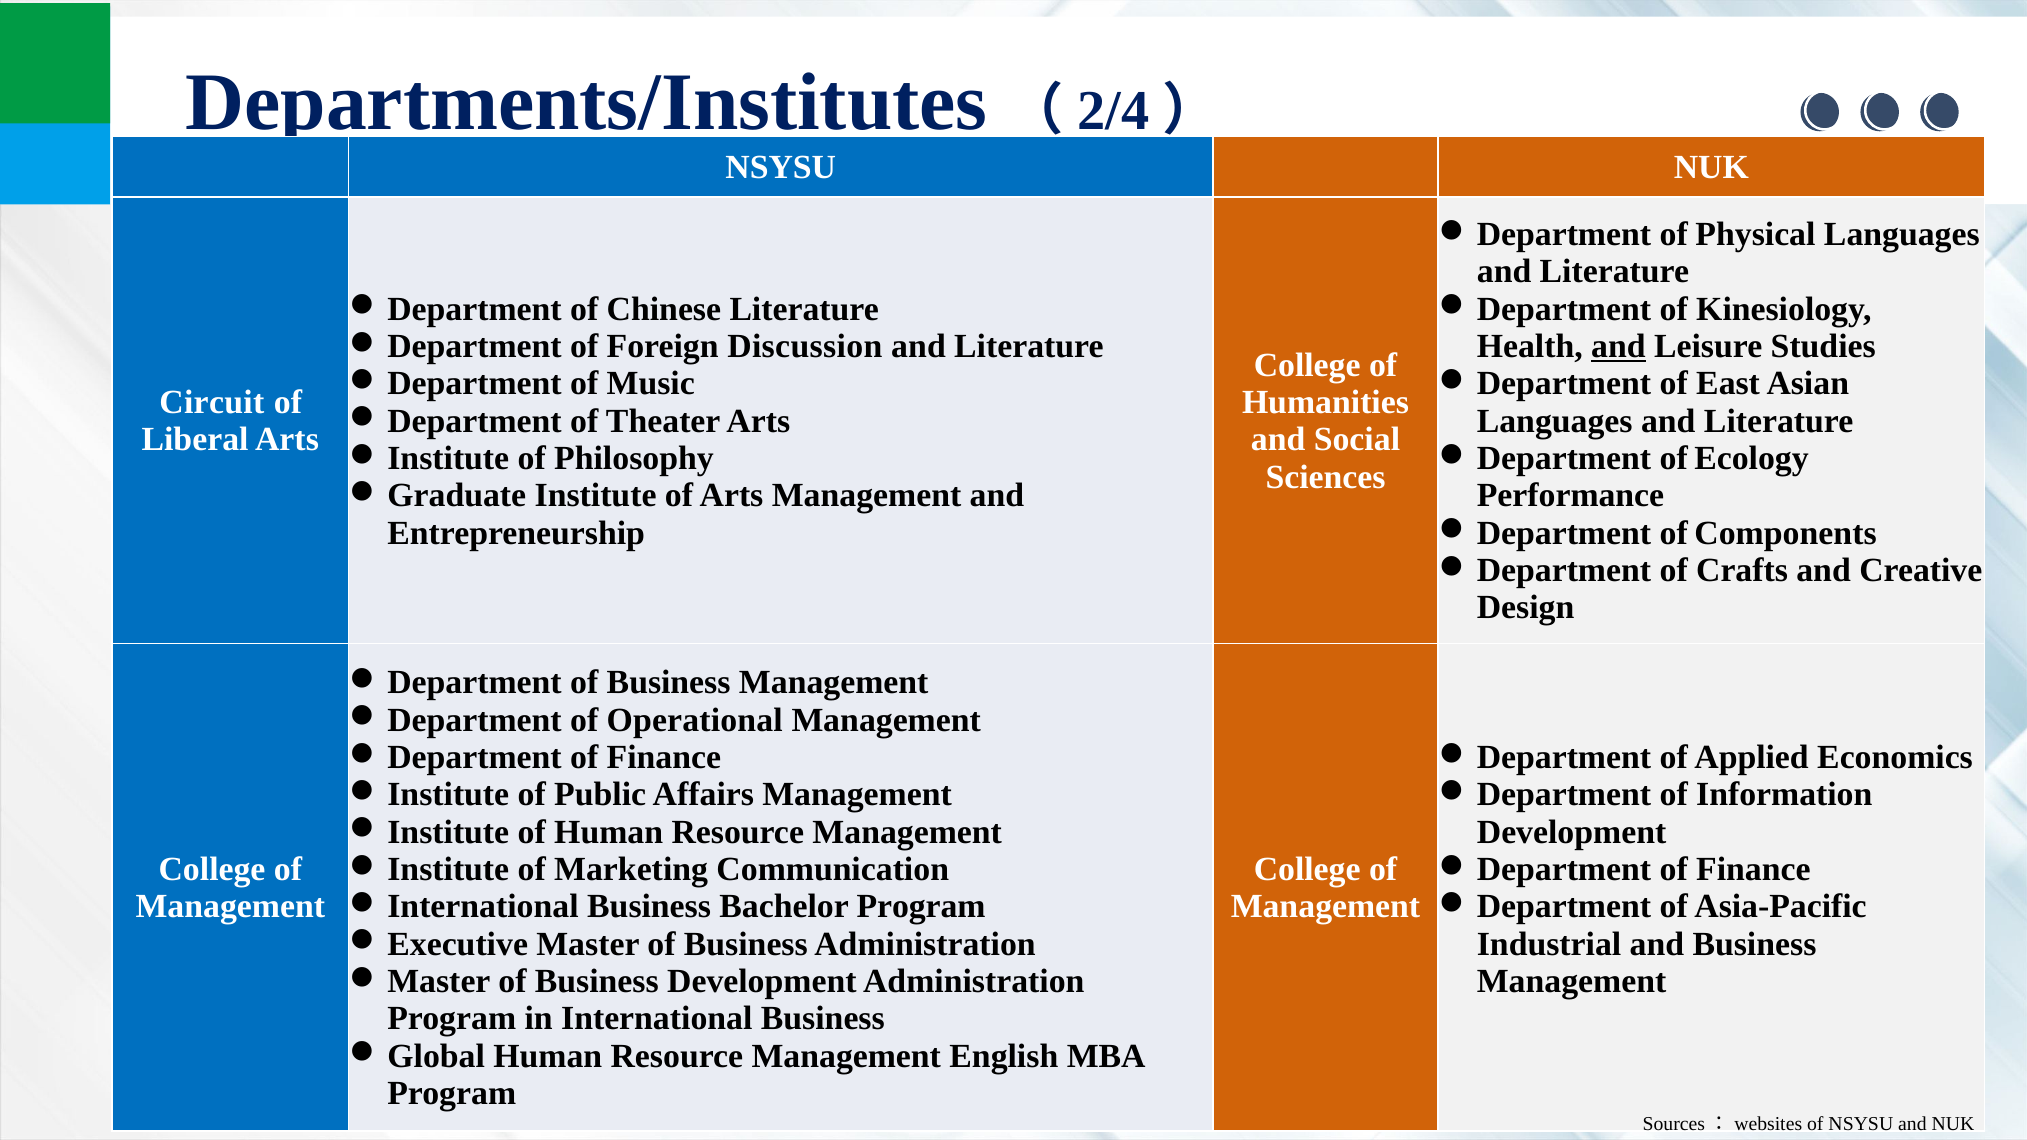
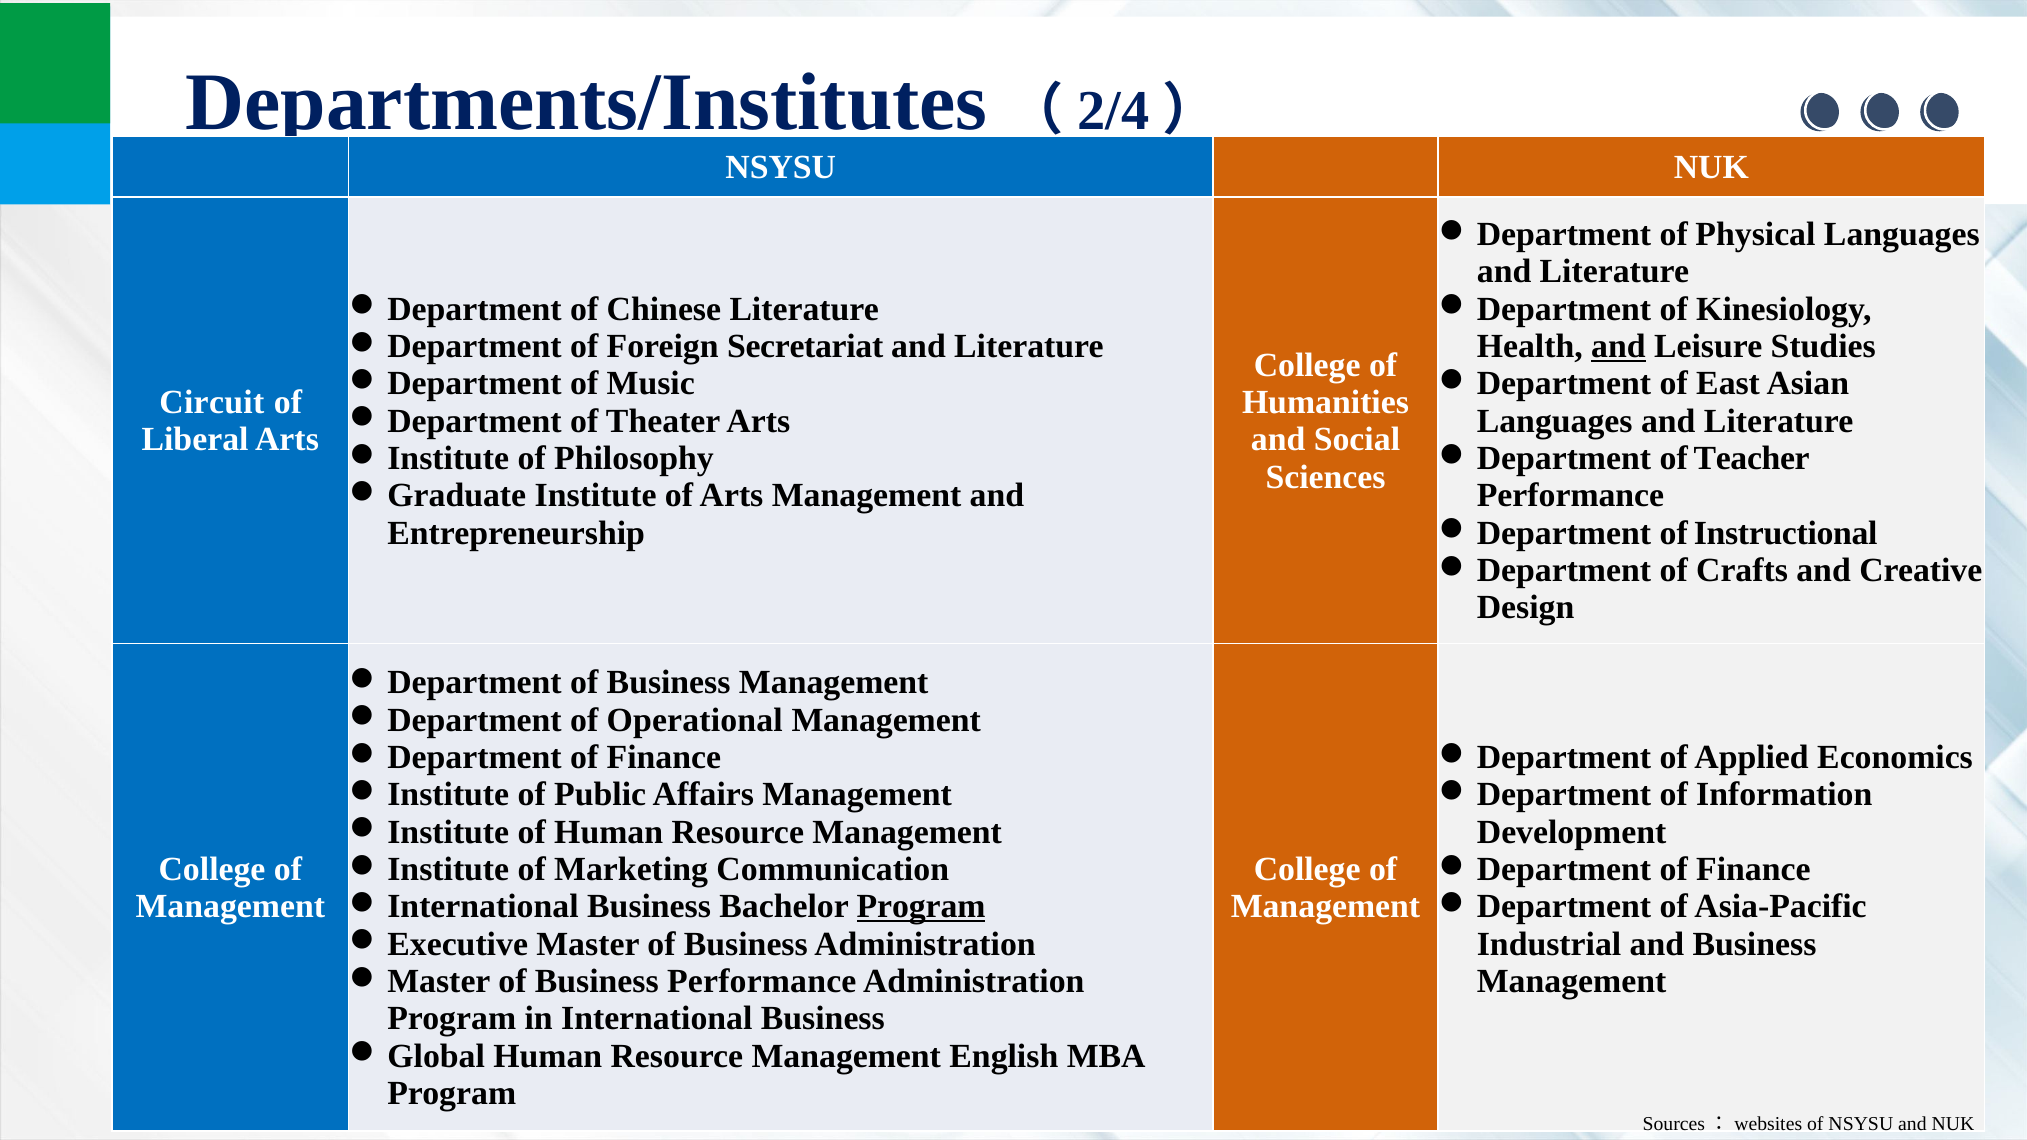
Discussion: Discussion -> Secretariat (805, 346)
Ecology: Ecology -> Teacher (1752, 458)
Components: Components -> Instructional (1786, 533)
Program underline: none -> present (921, 907)
Business Development: Development -> Performance (762, 982)
